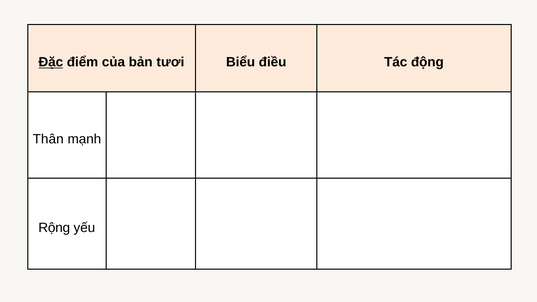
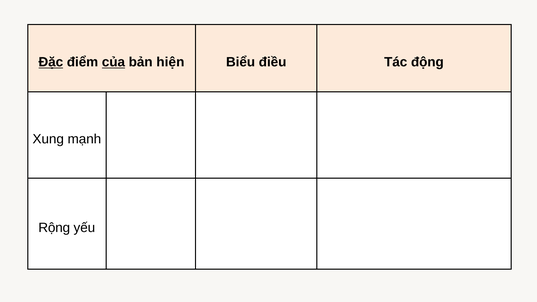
của underline: none -> present (113, 62)
tươi: tươi -> hiện (170, 62)
Thân: Thân -> Xung (48, 139)
